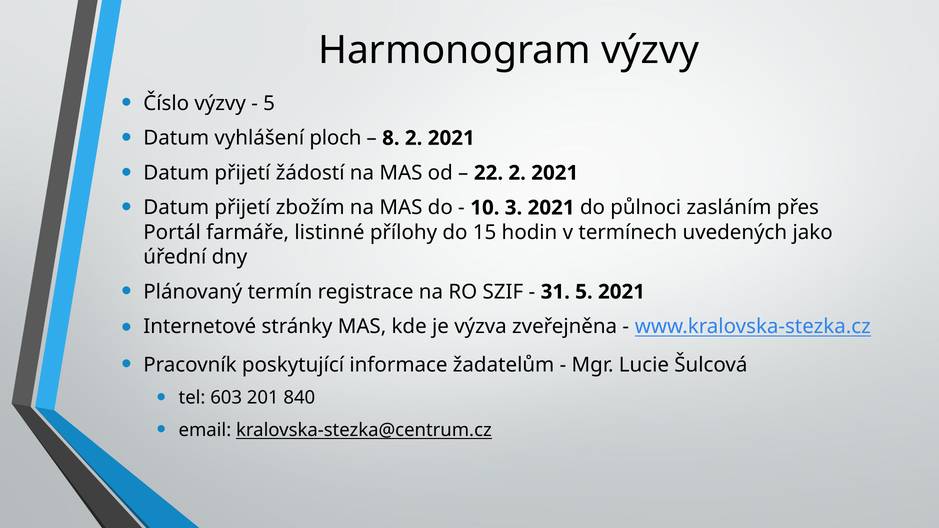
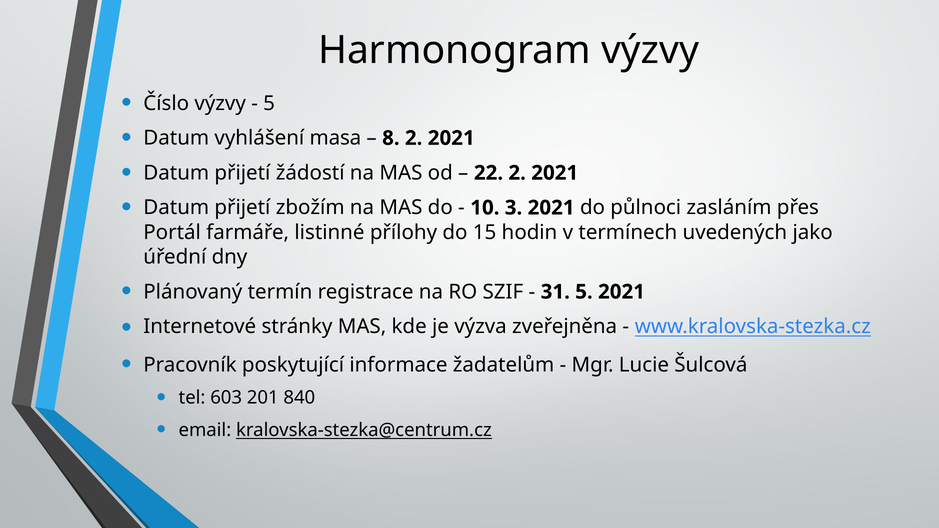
ploch: ploch -> masa (335, 138)
